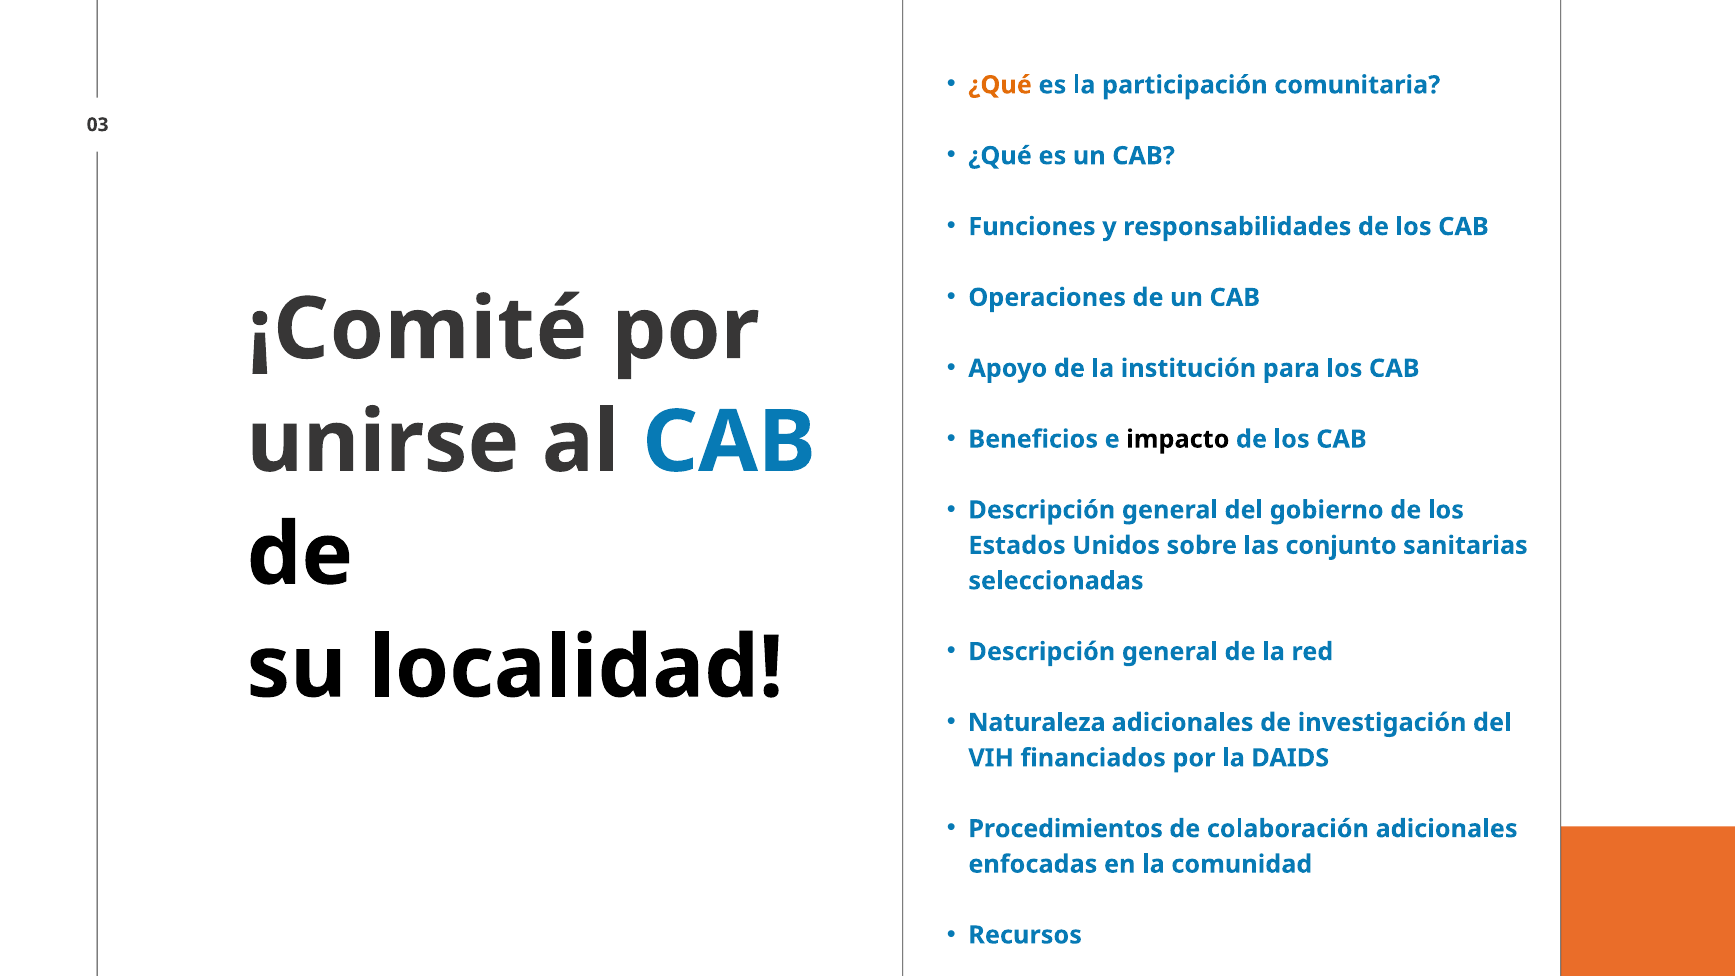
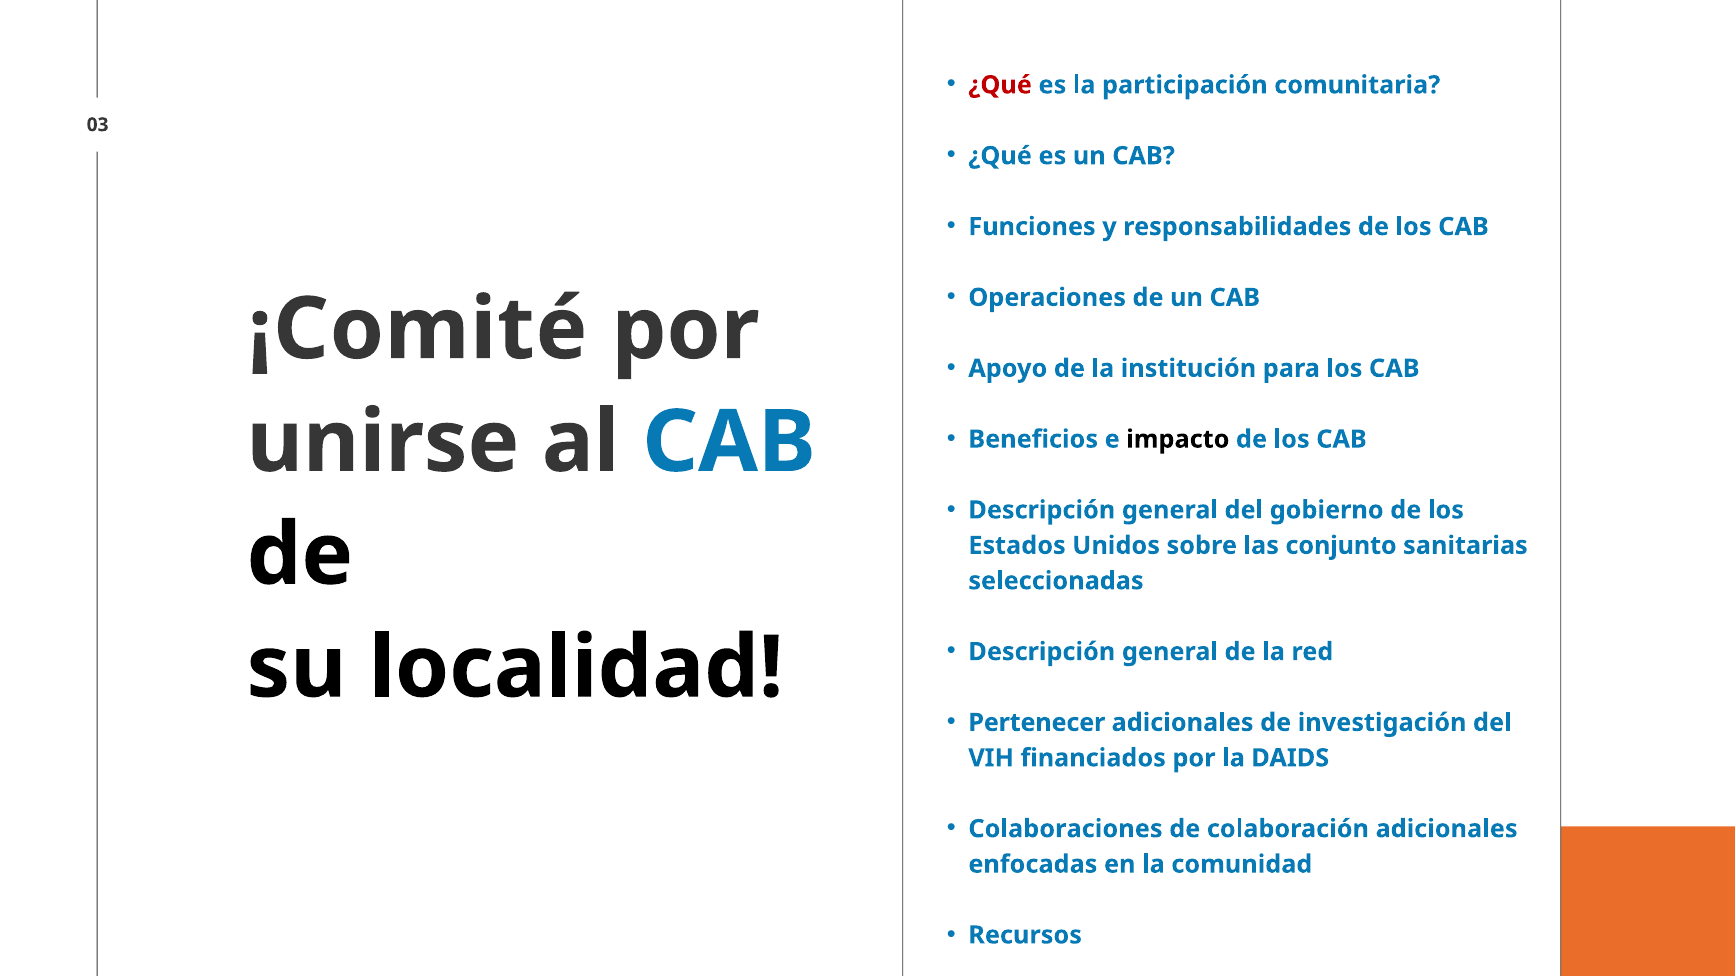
¿Qué colour: orange -> red (1000, 85)
Naturaleza: Naturaleza -> Pertenecer (1037, 723)
Procedimientos: Procedimientos -> Colaboraciones (1065, 829)
